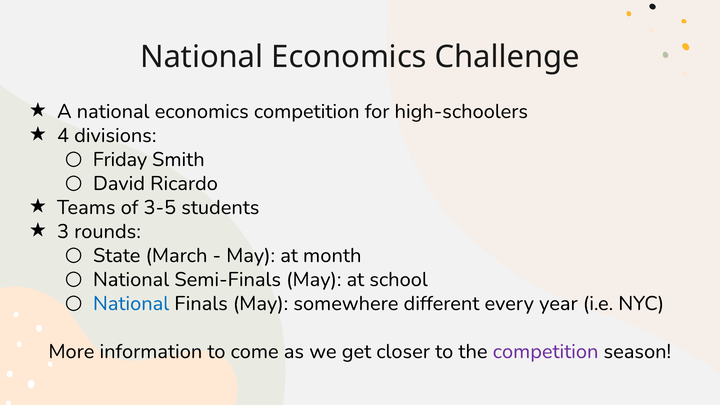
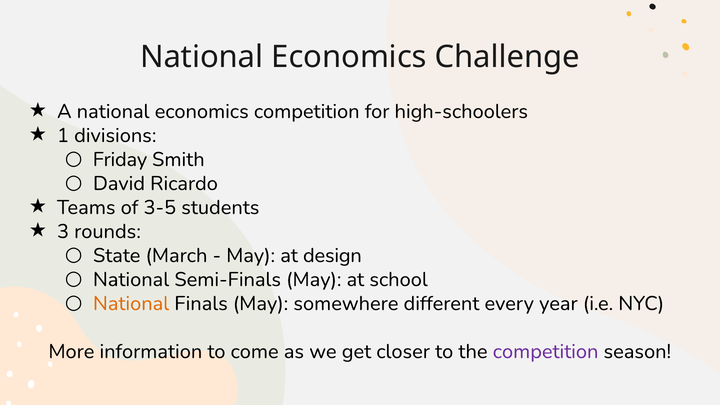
4: 4 -> 1 (63, 135)
month: month -> design (332, 255)
National colour: blue -> orange (131, 303)
